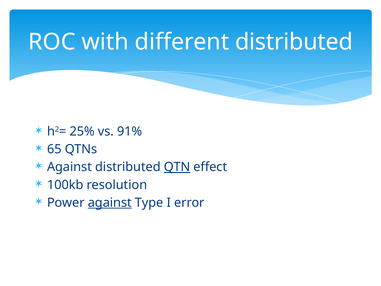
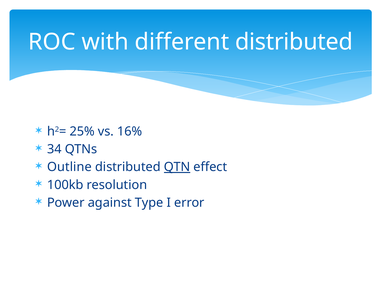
91%: 91% -> 16% (130, 131)
65: 65 -> 34 (54, 149)
Against: Against -> Outline (69, 167)
against underline: present -> none (110, 202)
